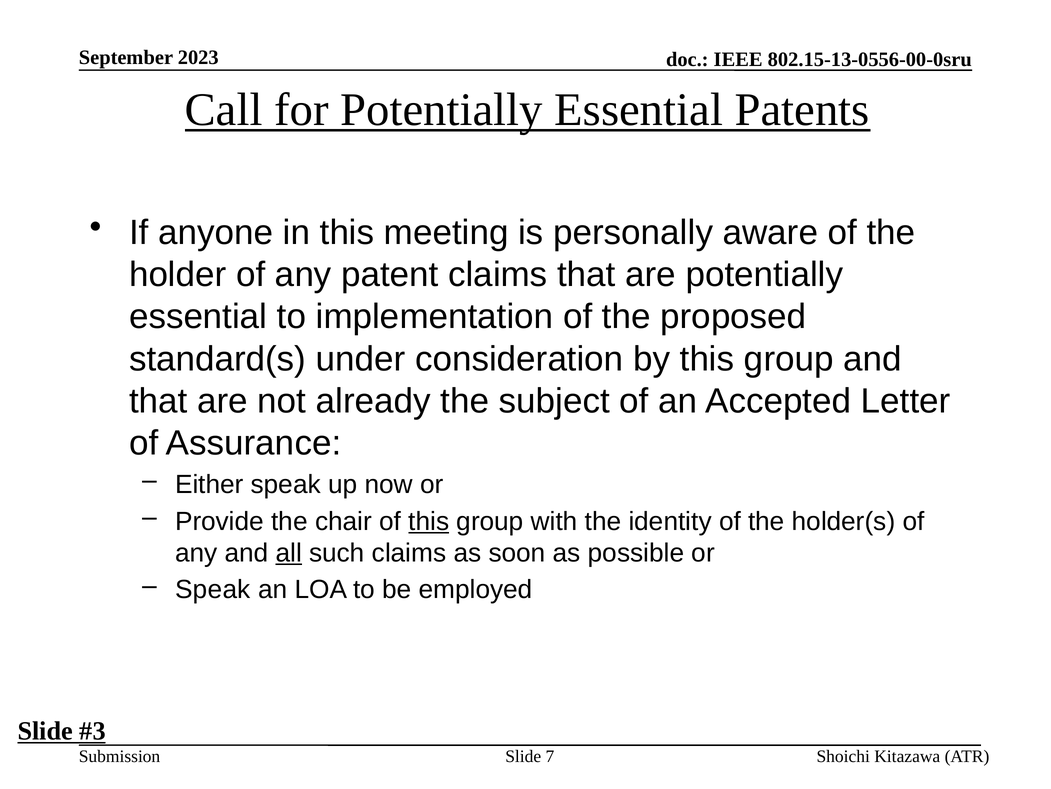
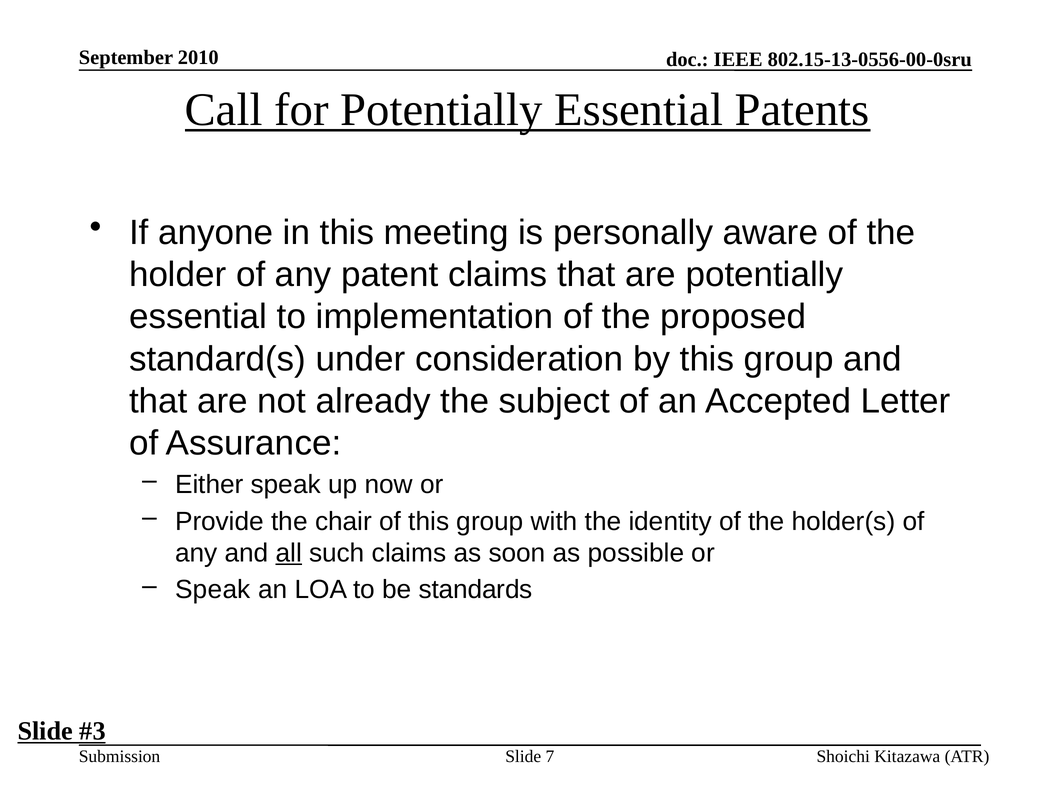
2023: 2023 -> 2010 (198, 57)
this underline: present -> none (429, 521)
employed: employed -> standards (476, 589)
